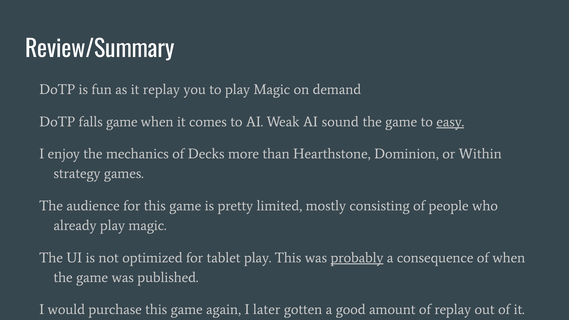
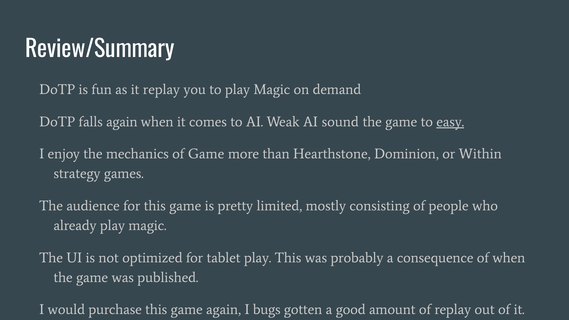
falls game: game -> again (122, 122)
of Decks: Decks -> Game (206, 154)
probably underline: present -> none (357, 258)
later: later -> bugs (267, 310)
